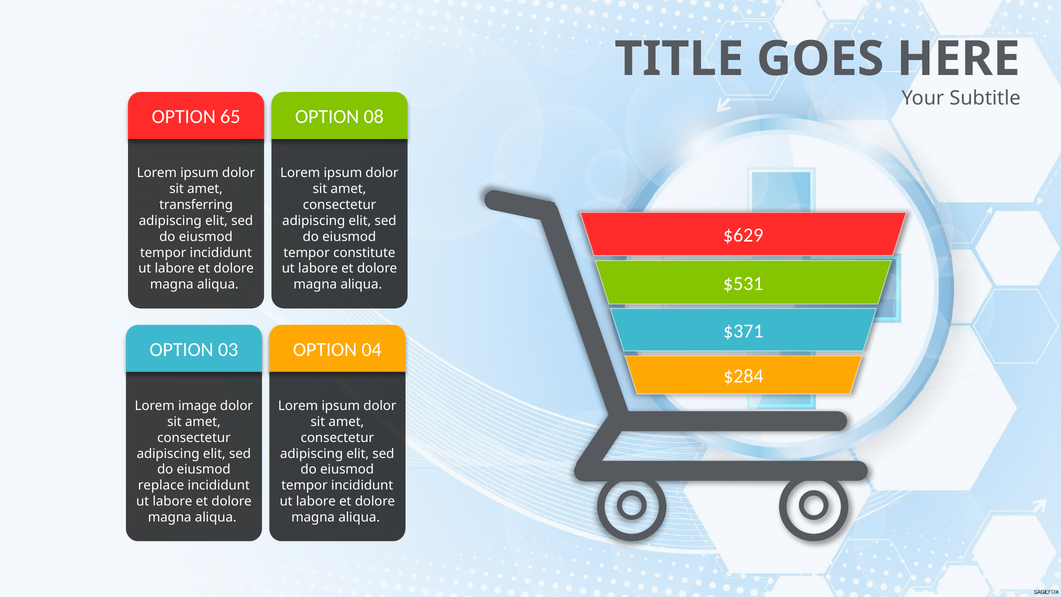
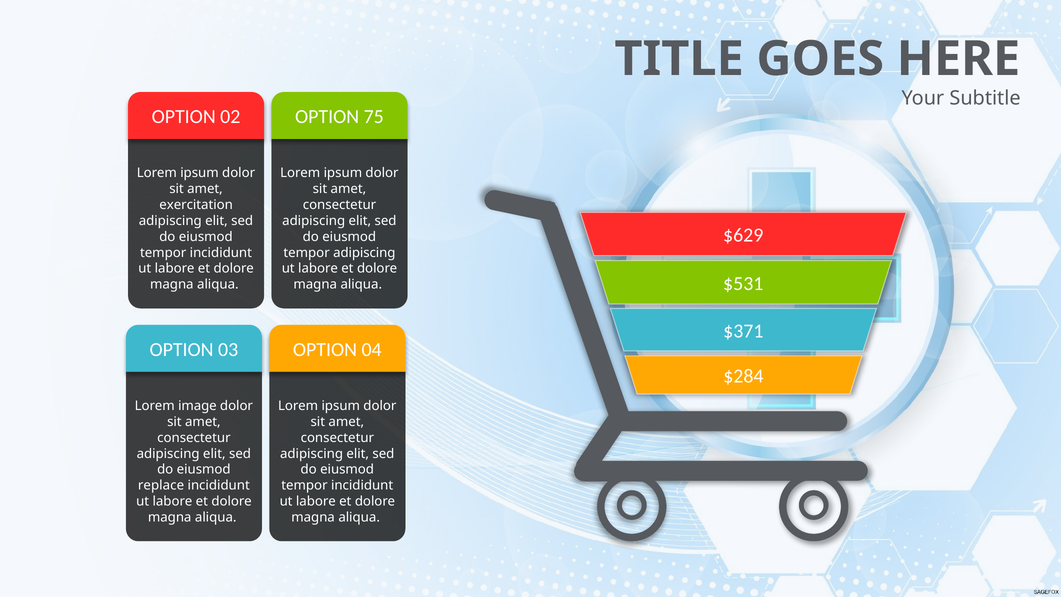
65: 65 -> 02 (230, 117)
08: 08 -> 75 (374, 117)
transferring: transferring -> exercitation (196, 205)
tempor constitute: constitute -> adipiscing (364, 253)
